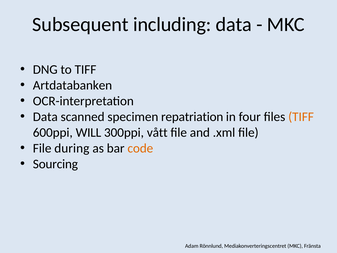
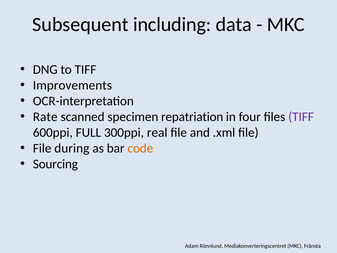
Artdatabanken: Artdatabanken -> Improvements (72, 85)
Data: Data -> Rate (45, 117)
TIFF colour: orange -> purple (301, 117)
WILL: WILL -> FULL (88, 132)
vått: vått -> real (157, 132)
